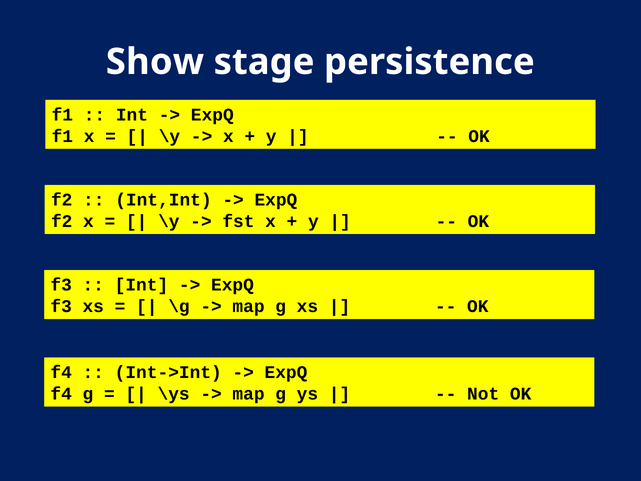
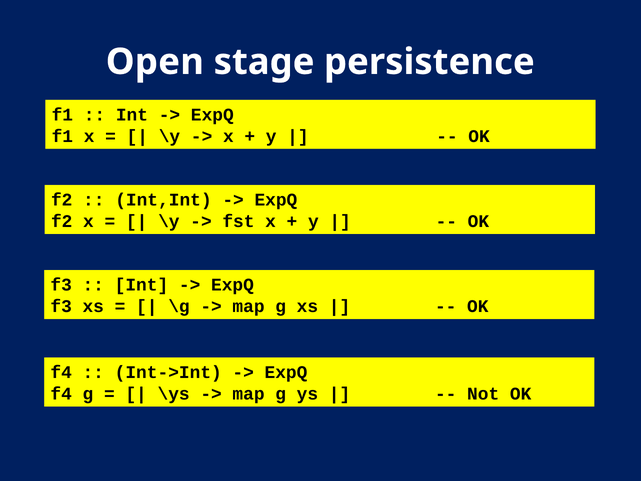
Show: Show -> Open (155, 62)
